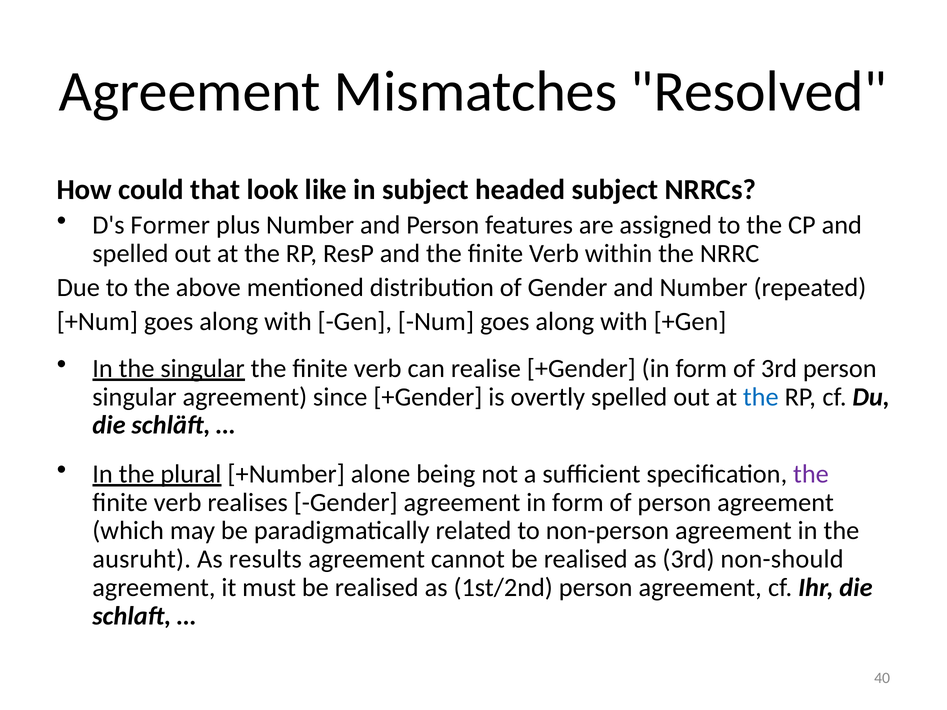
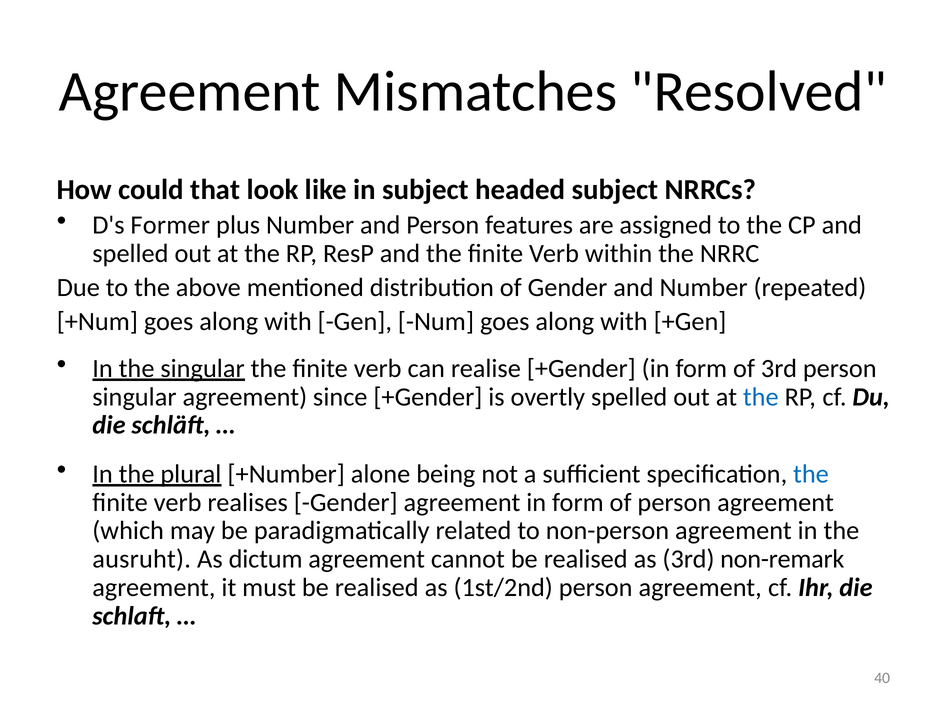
the colour: purple -> blue (811, 474)
results: results -> dictum (266, 559)
non-should: non-should -> non-remark (782, 559)
